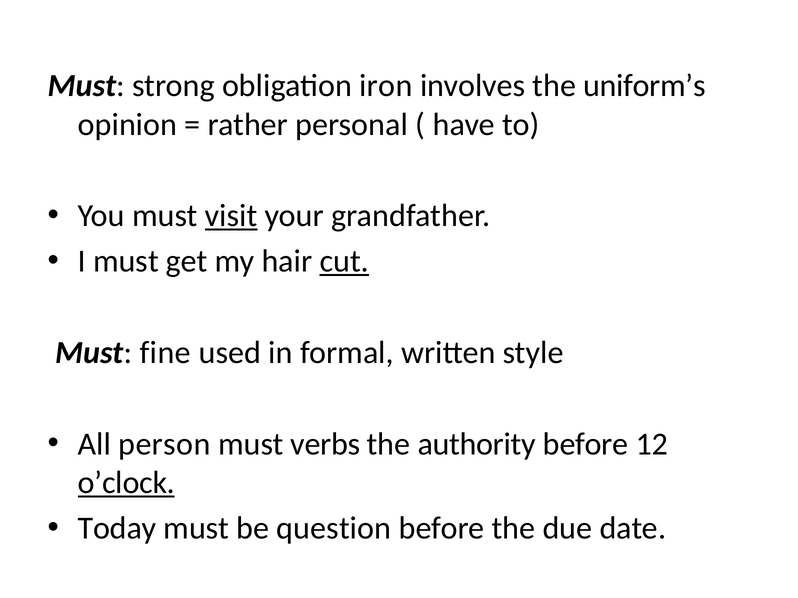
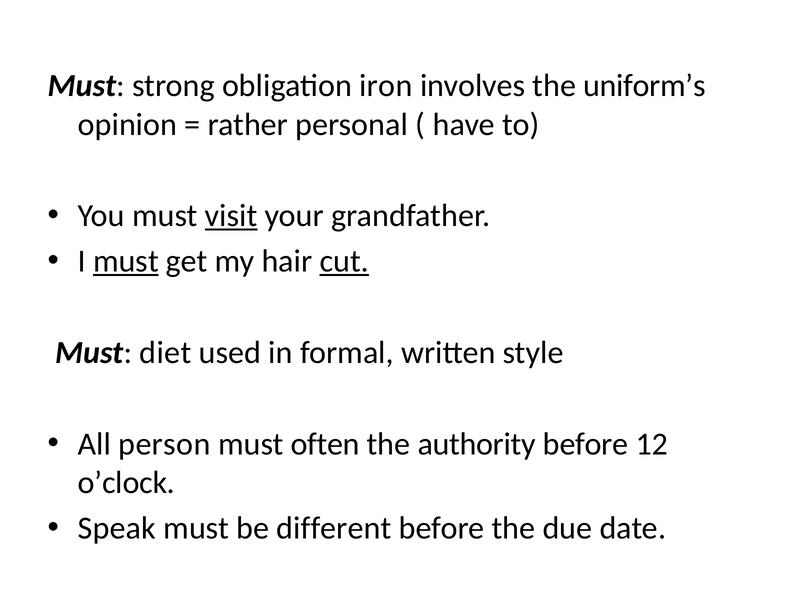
must underline: none -> present (126, 262)
fine: fine -> diet (165, 353)
verbs: verbs -> often (325, 444)
o’clock underline: present -> none (126, 483)
Today: Today -> Speak (117, 529)
question: question -> different (334, 529)
